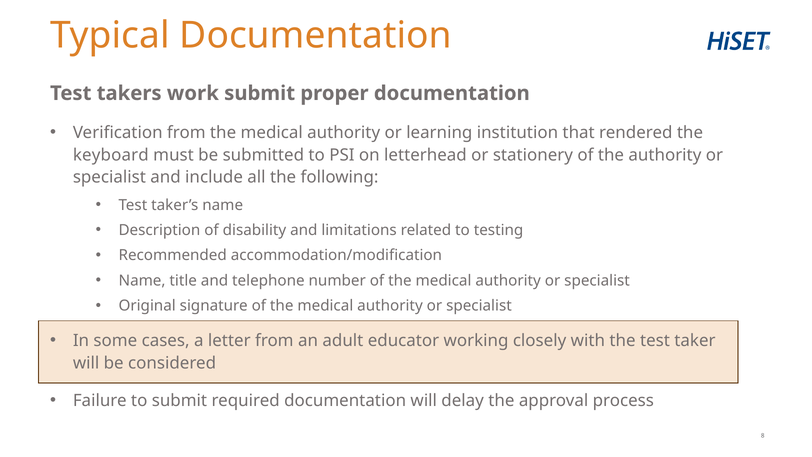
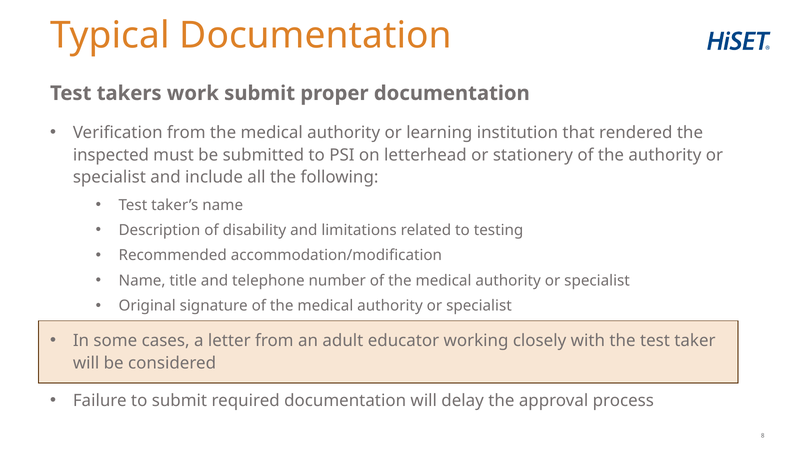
keyboard: keyboard -> inspected (111, 155)
